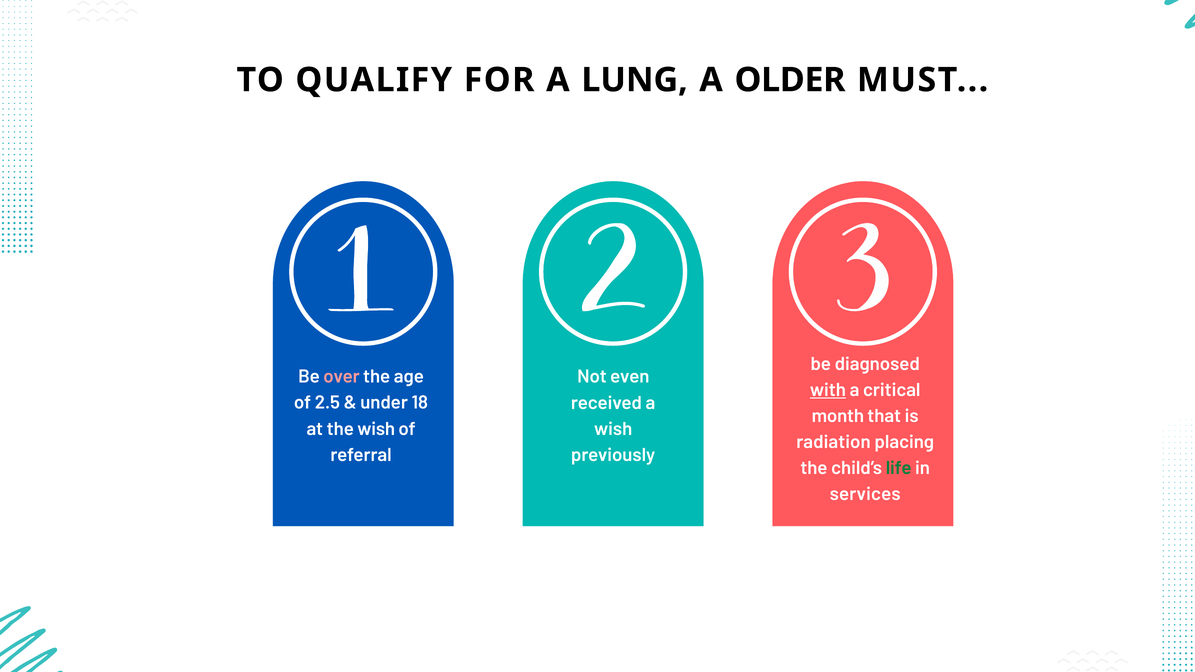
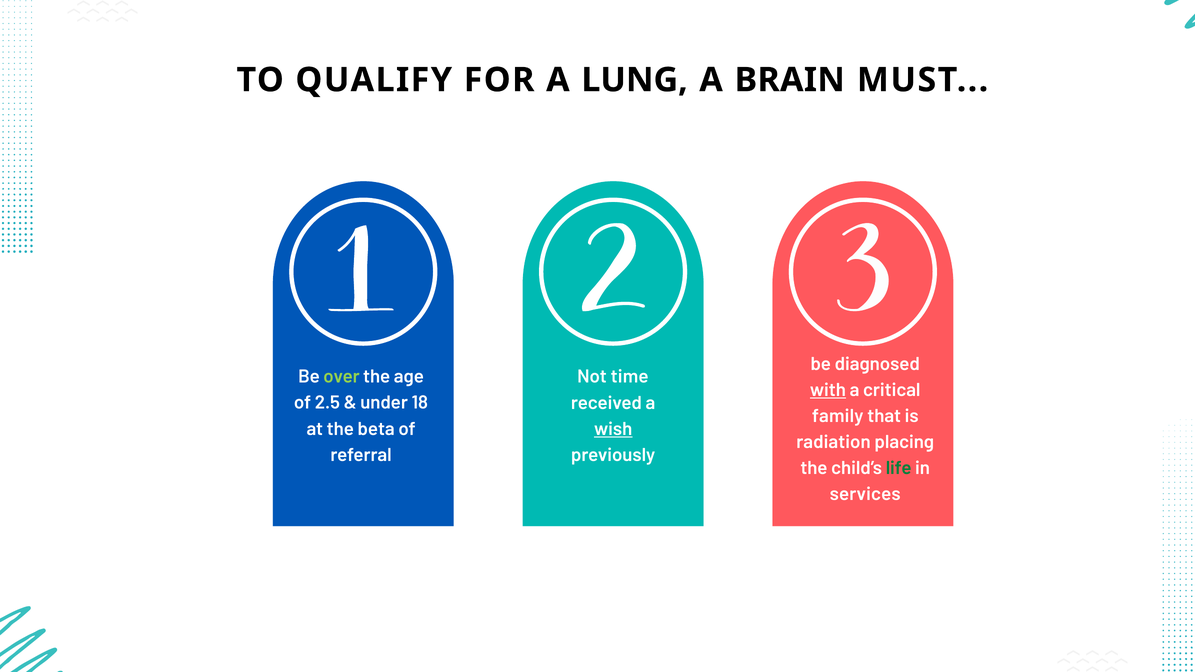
OLDER: OLDER -> BRAIN (790, 80)
over colour: pink -> light green (341, 377)
even: even -> time (630, 377)
month: month -> family (838, 416)
the wish: wish -> beta (376, 429)
wish underline: none -> present (613, 429)
